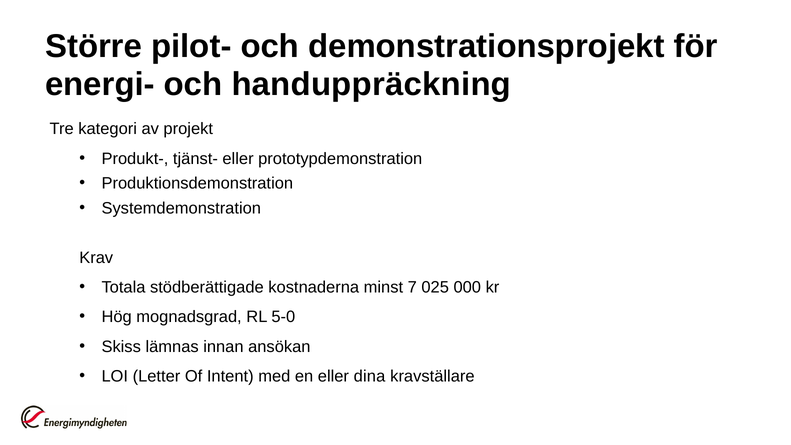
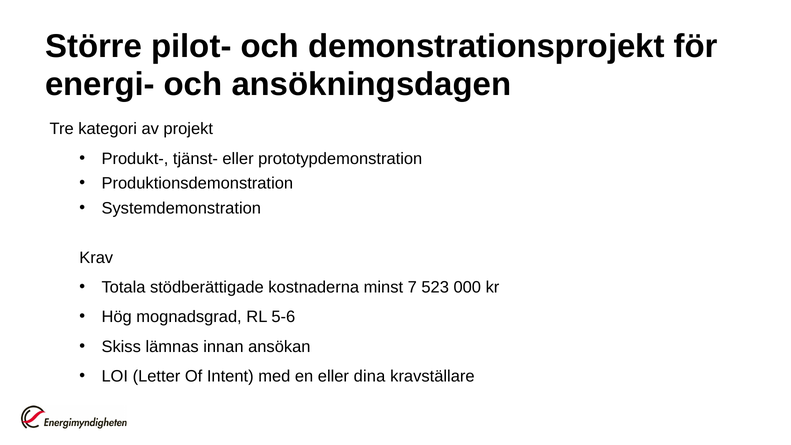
handuppräckning: handuppräckning -> ansökningsdagen (371, 85)
025: 025 -> 523 (435, 287)
5-0: 5-0 -> 5-6 (283, 317)
